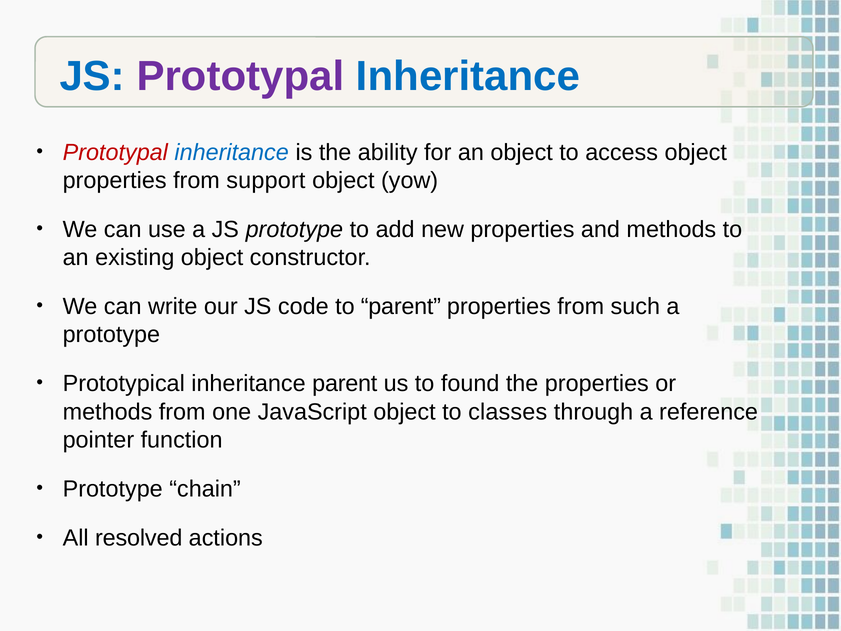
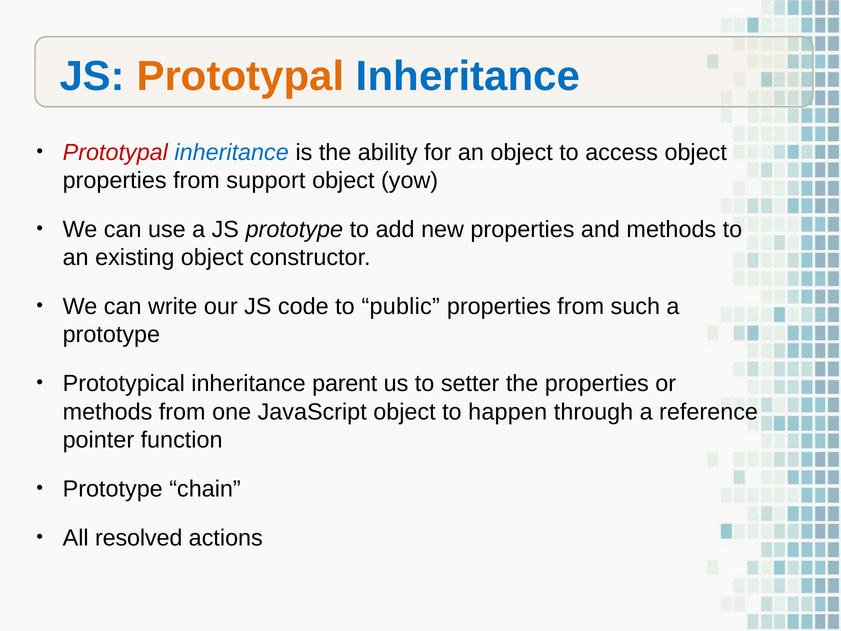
Prototypal colour: purple -> orange (240, 76)
to parent: parent -> public (401, 306)
found: found -> setter (470, 384)
classes: classes -> happen (508, 412)
